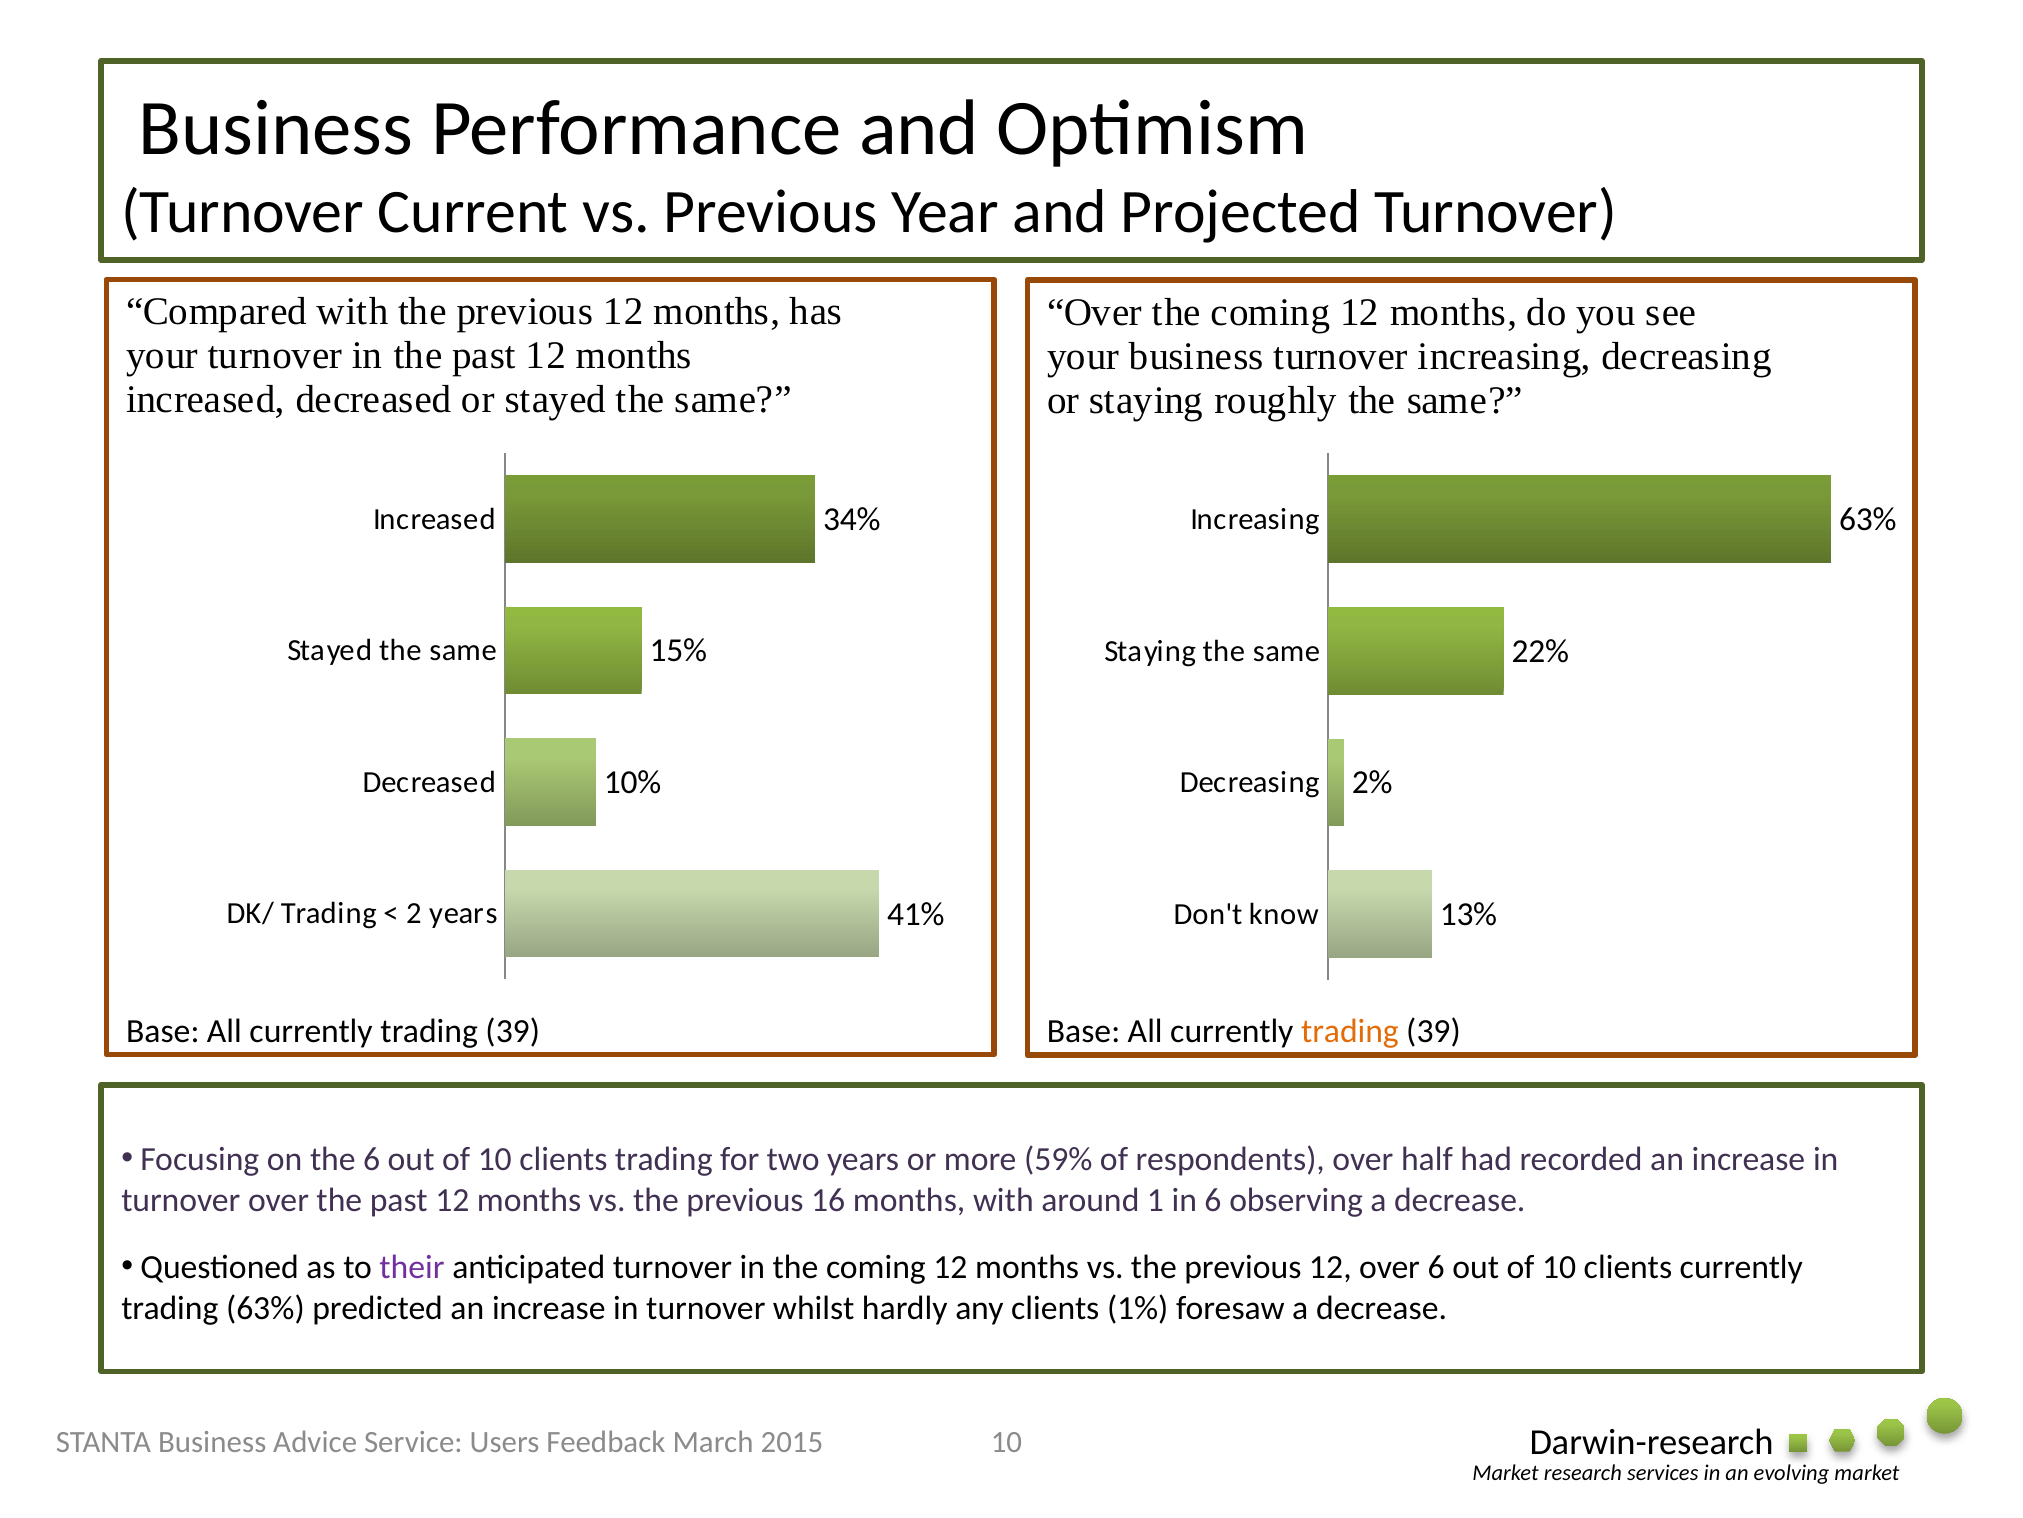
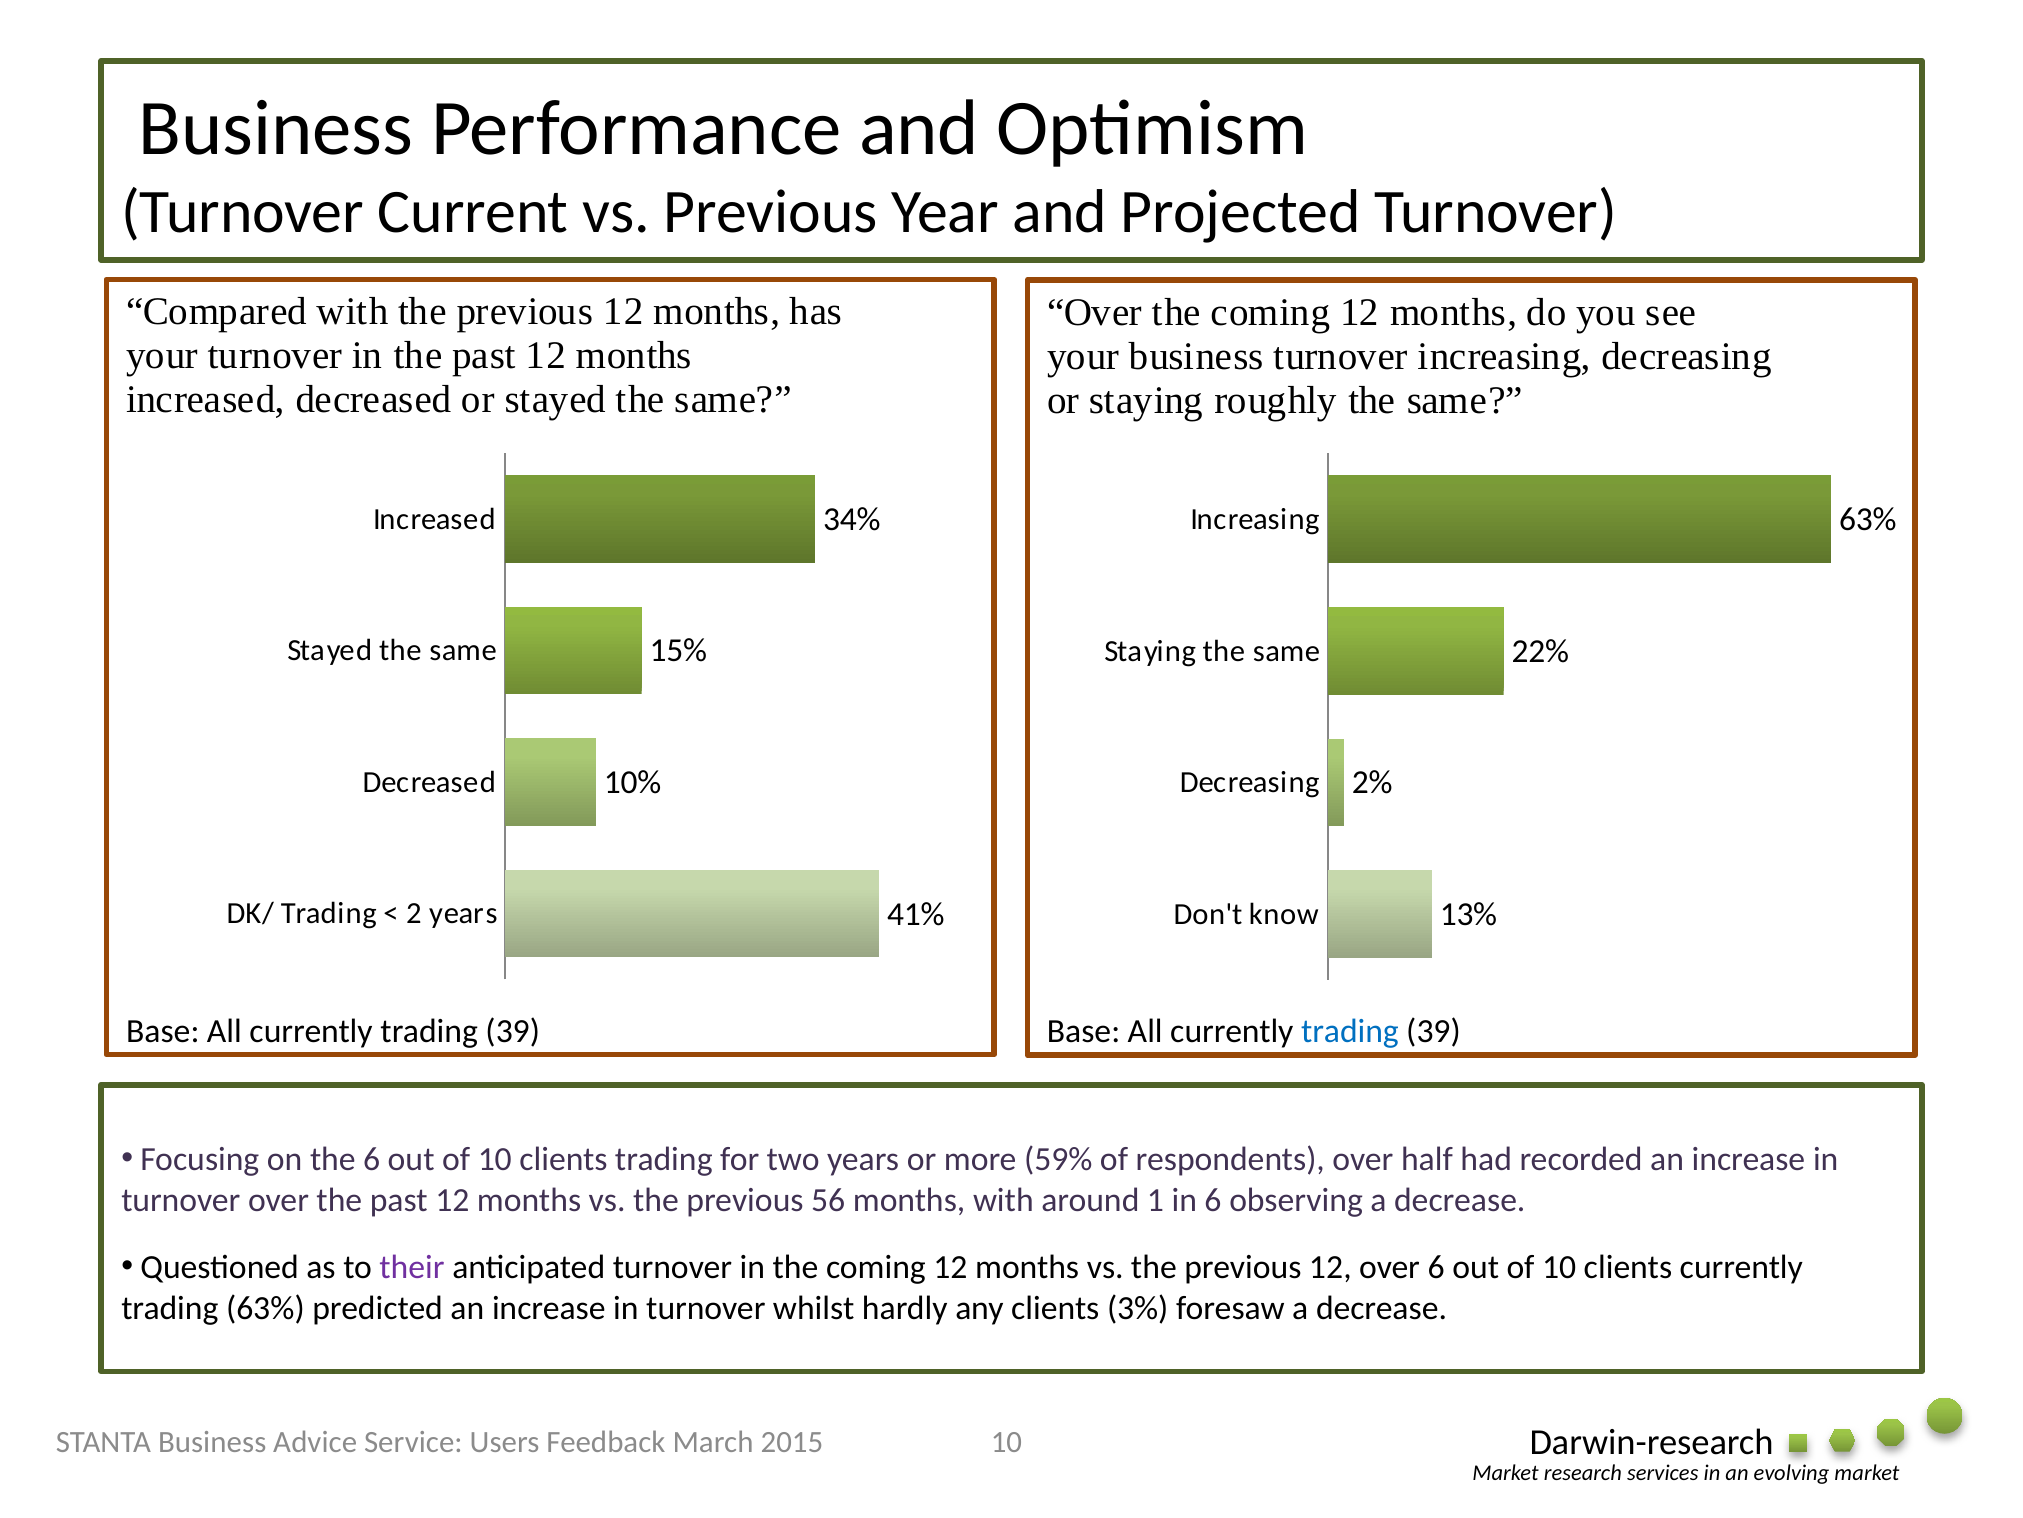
trading colour: orange -> blue (1350, 1031)
16: 16 -> 56 (828, 1199)
1%: 1% -> 3% (1138, 1307)
